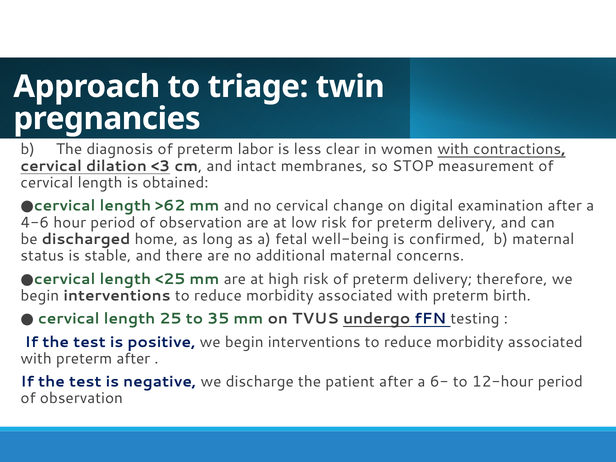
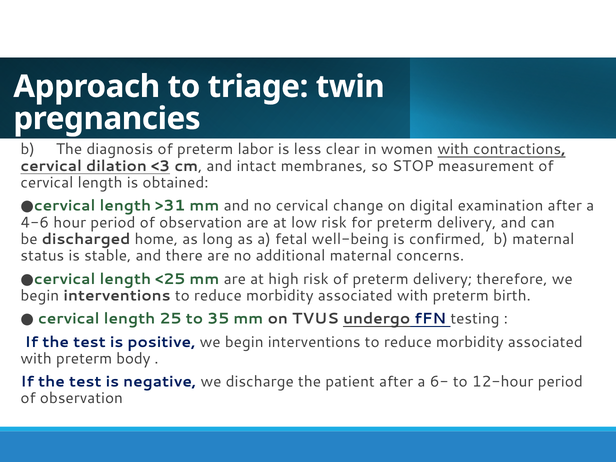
>62: >62 -> >31 (170, 206)
preterm after: after -> body (133, 359)
